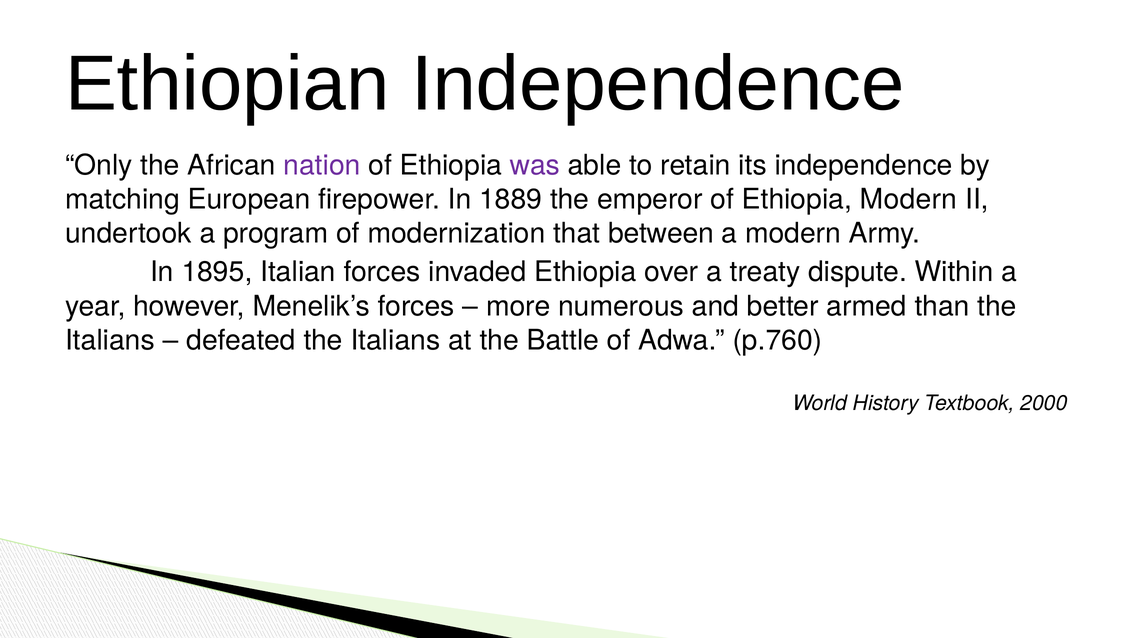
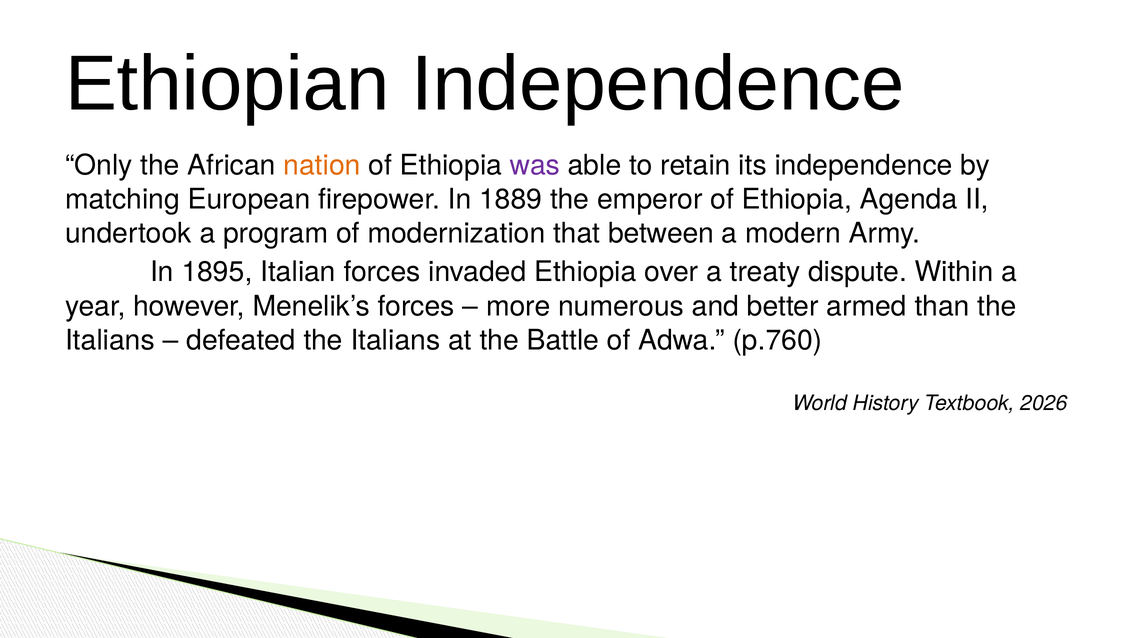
nation colour: purple -> orange (322, 165)
Ethiopia Modern: Modern -> Agenda (909, 199)
2000: 2000 -> 2026 (1044, 403)
